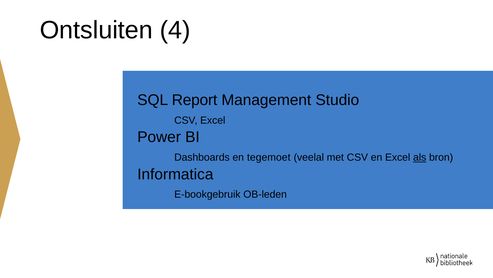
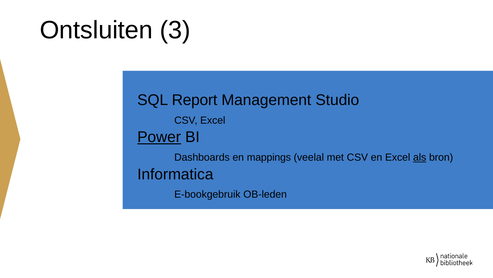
4: 4 -> 3 (175, 30)
Power underline: none -> present (159, 137)
tegemoet: tegemoet -> mappings (269, 157)
